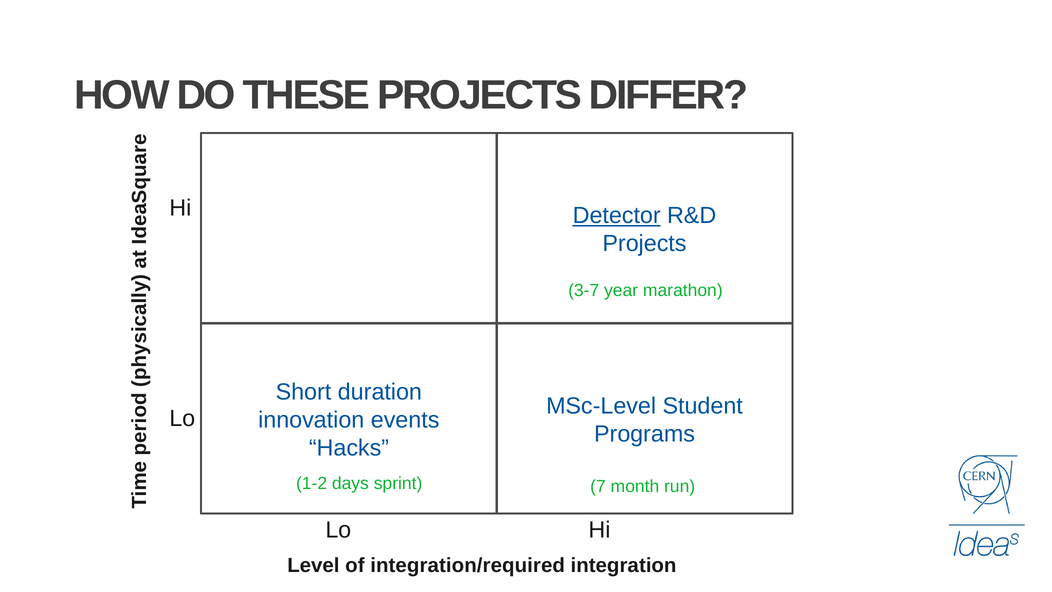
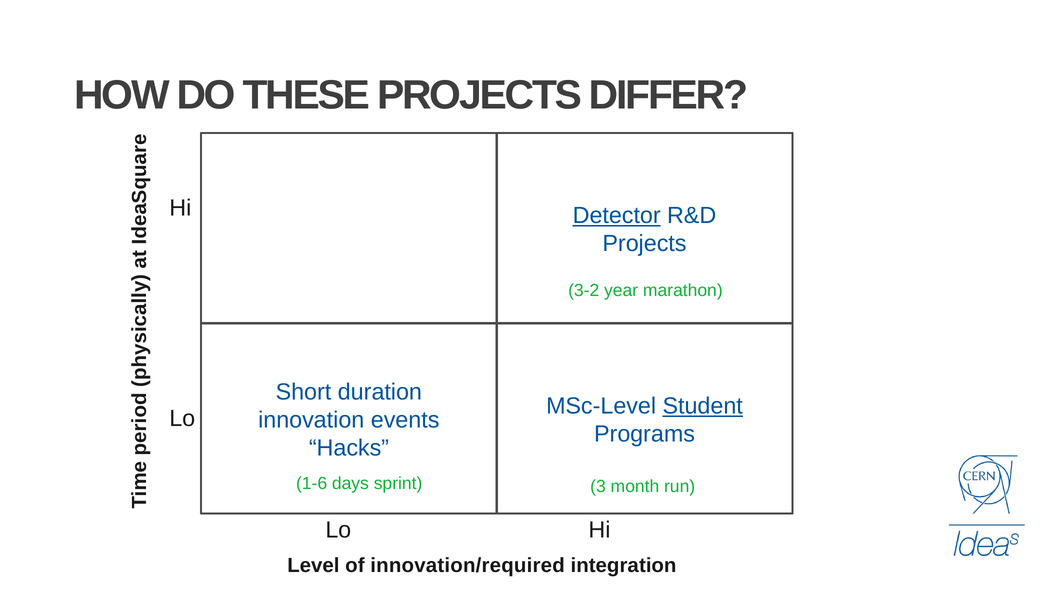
3-7: 3-7 -> 3-2 (584, 291)
Student underline: none -> present (703, 406)
1-2: 1-2 -> 1-6 (312, 483)
7: 7 -> 3 (598, 486)
integration/required: integration/required -> innovation/required (468, 565)
